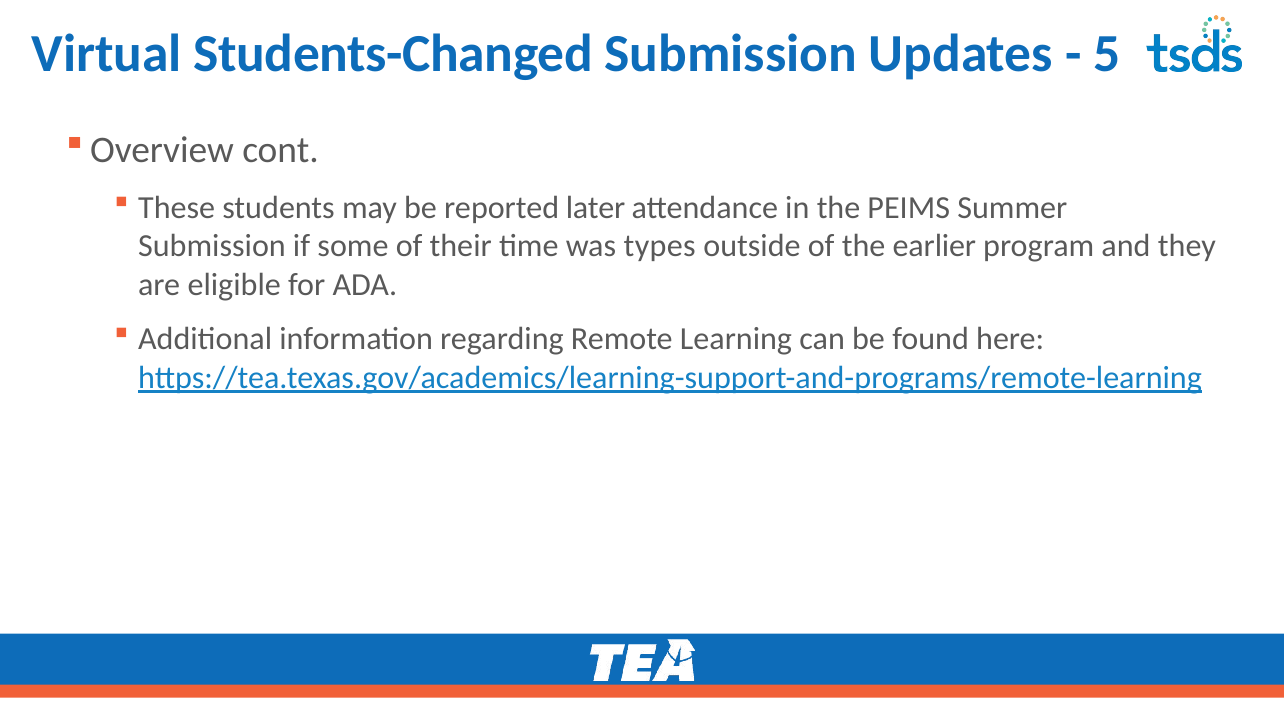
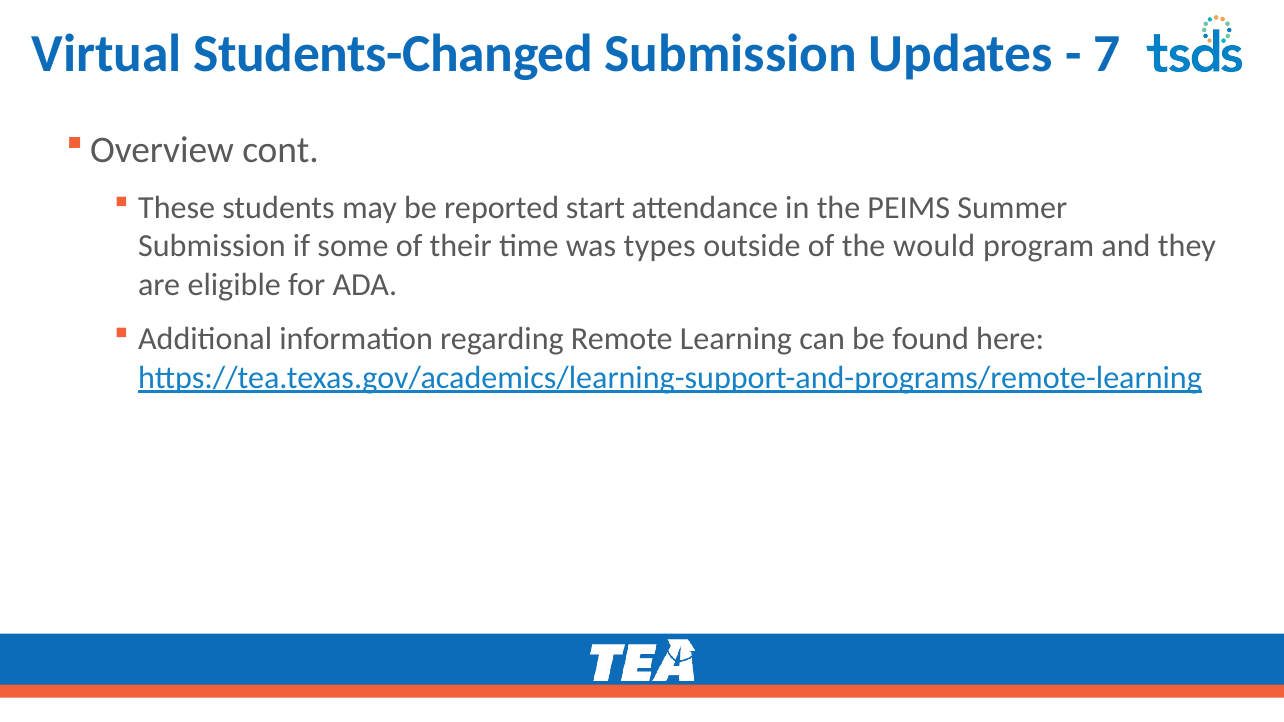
5: 5 -> 7 (1107, 54)
later: later -> start (596, 208)
earlier: earlier -> would (934, 246)
